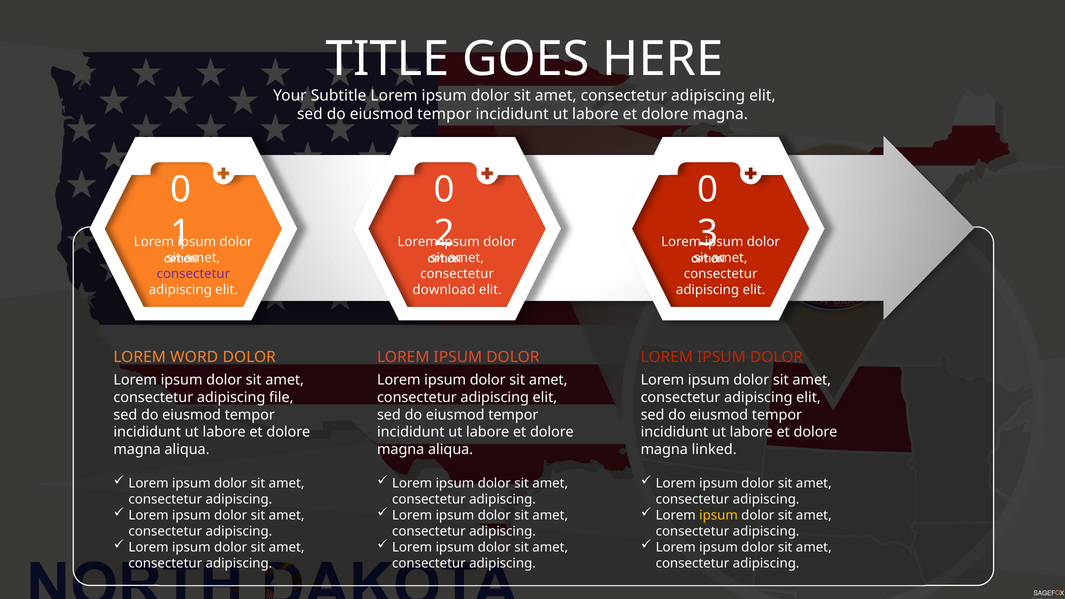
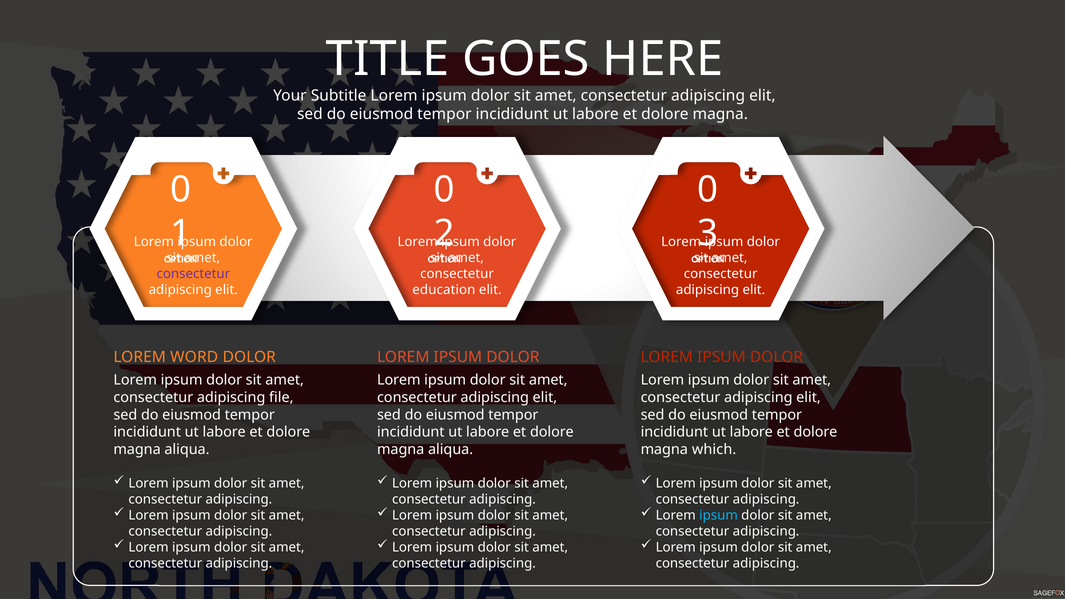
download: download -> education (444, 290)
linked: linked -> which (714, 450)
ipsum colour: yellow -> light blue (719, 515)
